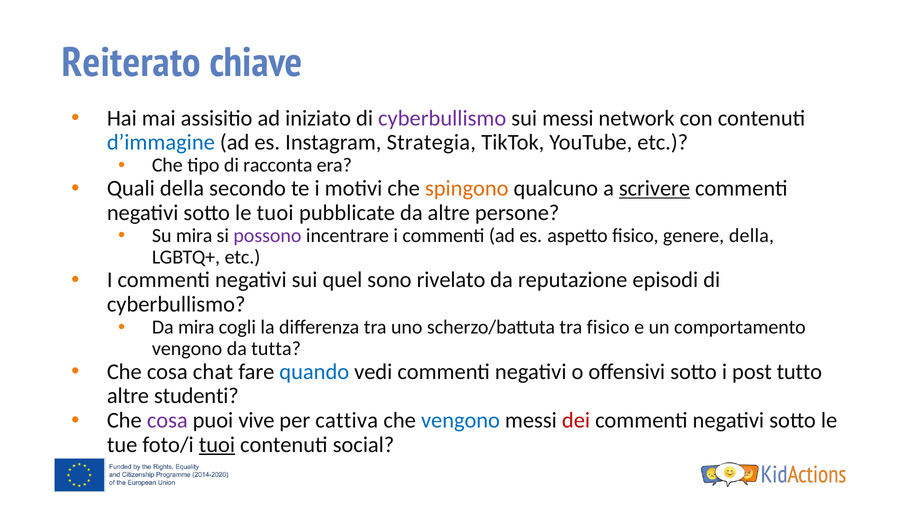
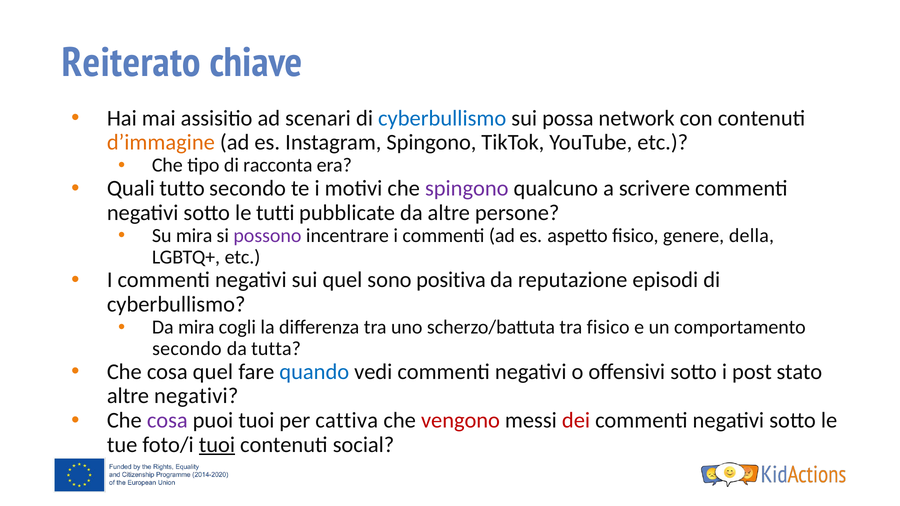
iniziato: iniziato -> scenari (318, 118)
cyberbullismo colour: purple -> blue (442, 118)
sui messi: messi -> possa (568, 118)
d’immagine colour: blue -> orange (161, 143)
Instagram Strategia: Strategia -> Spingono (431, 143)
Quali della: della -> tutto (182, 188)
spingono colour: orange -> purple (467, 188)
scrivere underline: present -> none (654, 188)
le tuoi: tuoi -> tutti (275, 213)
rivelato: rivelato -> positiva (451, 280)
vengono: vengono -> secondo (187, 349)
cosa chat: chat -> quel (213, 372)
tutto: tutto -> stato (799, 372)
altre studenti: studenti -> negativi (196, 396)
puoi vive: vive -> tuoi (256, 421)
vengono colour: blue -> red (460, 421)
